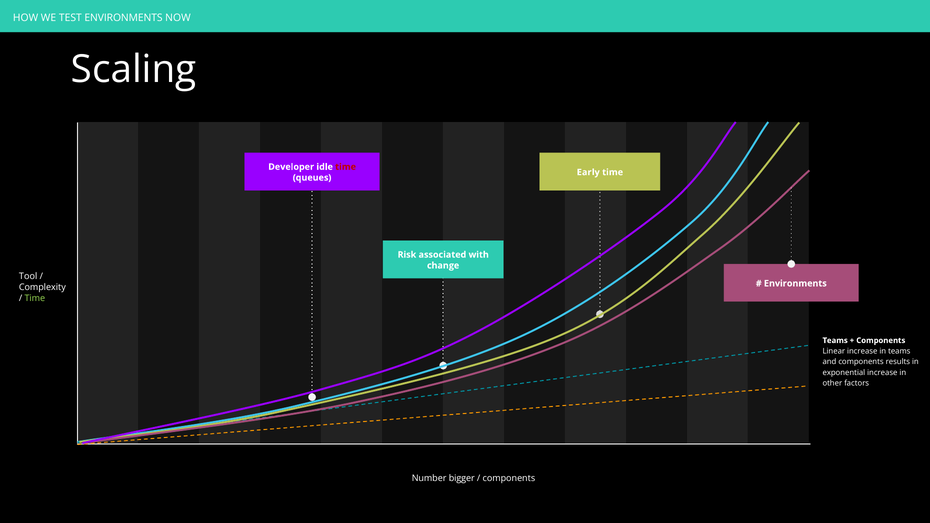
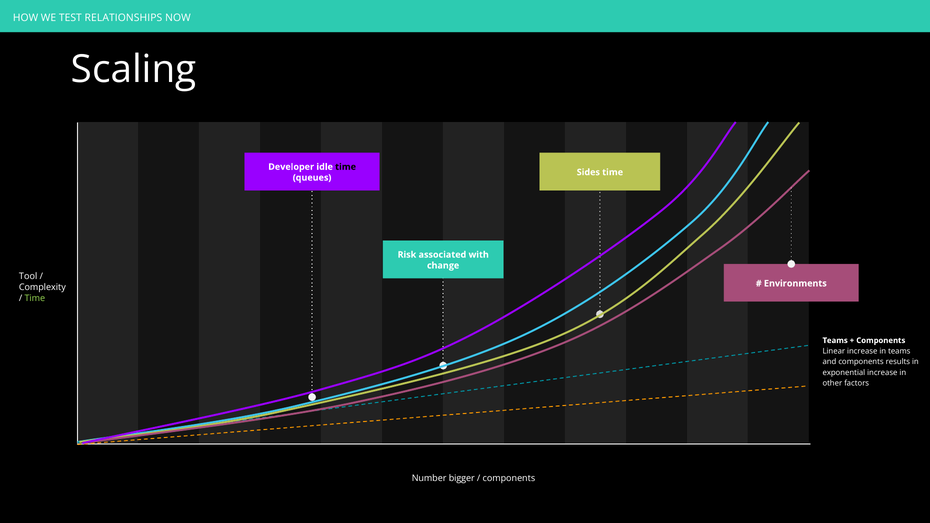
TEST ENVIRONMENTS: ENVIRONMENTS -> RELATIONSHIPS (123, 18)
time colour: red -> black (346, 167)
Early: Early -> Sides (588, 172)
